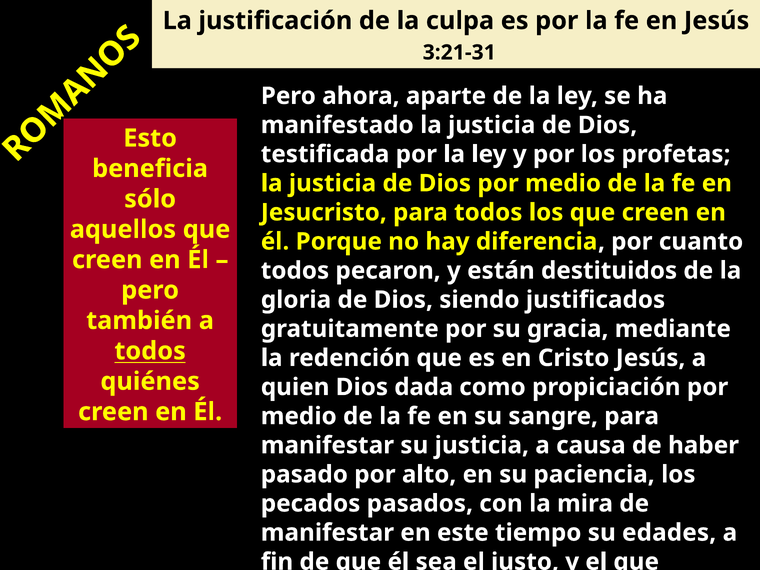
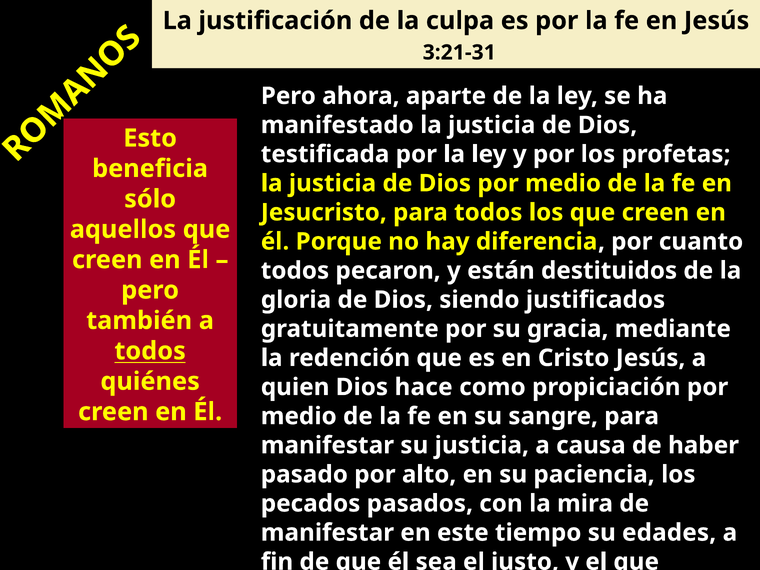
dada: dada -> hace (424, 387)
